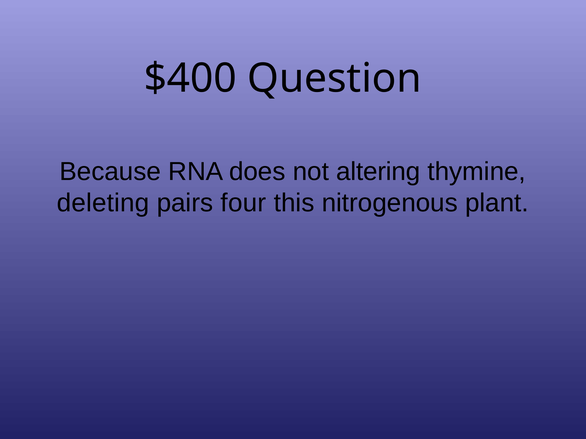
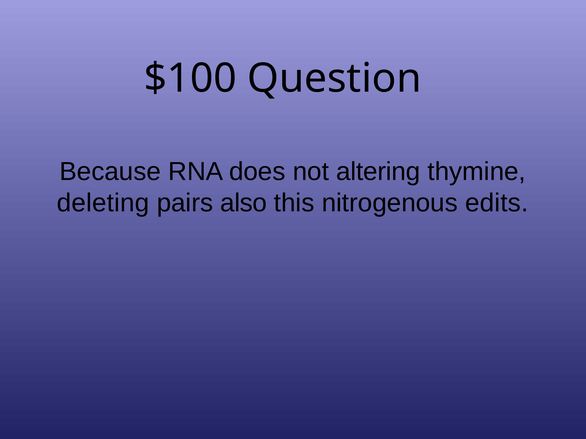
$400: $400 -> $100 (190, 79)
four: four -> also (244, 203)
plant: plant -> edits (497, 203)
